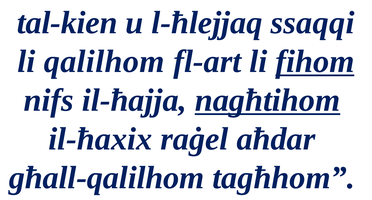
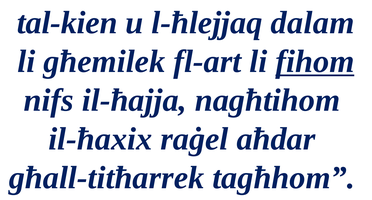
ssaqqi: ssaqqi -> dalam (313, 23)
qalilhom: qalilhom -> għemilek (104, 62)
nagħtihom underline: present -> none (267, 100)
għall-qalilhom: għall-qalilhom -> għall-titħarrek (106, 178)
